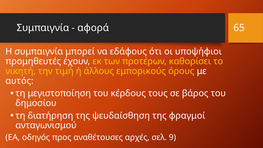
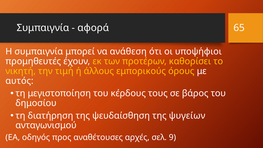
εδάφους: εδάφους -> ανάθεση (128, 52)
φραγμοί: φραγμοί -> ψυγείων (187, 116)
